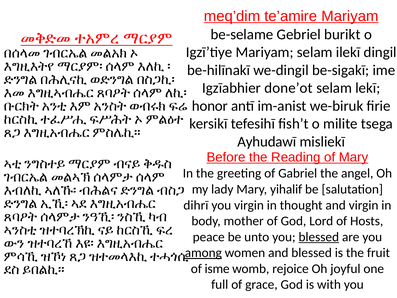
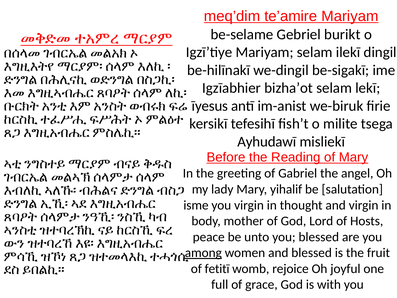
done’ot: done’ot -> bizha’ot (289, 88)
honor: honor -> īyesus (210, 106)
dihrī: dihrī -> isme (196, 205)
blessed underline: present -> none (319, 237)
isme: isme -> fetitī (217, 268)
